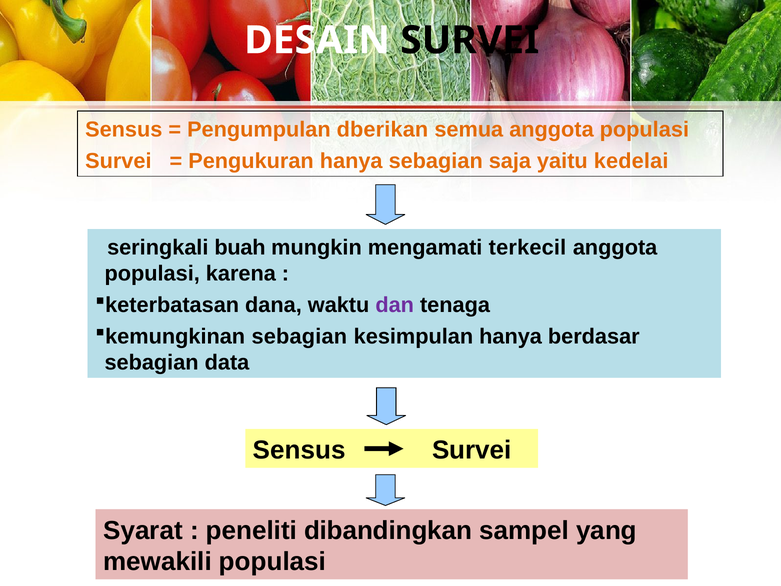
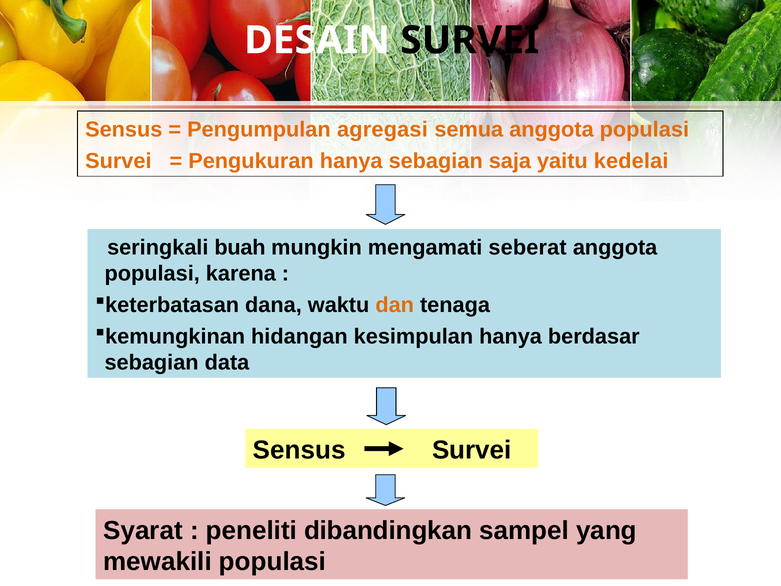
dberikan: dberikan -> agregasi (382, 129)
terkecil: terkecil -> seberat (528, 247)
dan colour: purple -> orange (395, 305)
sebagian: sebagian -> hidangan (299, 336)
